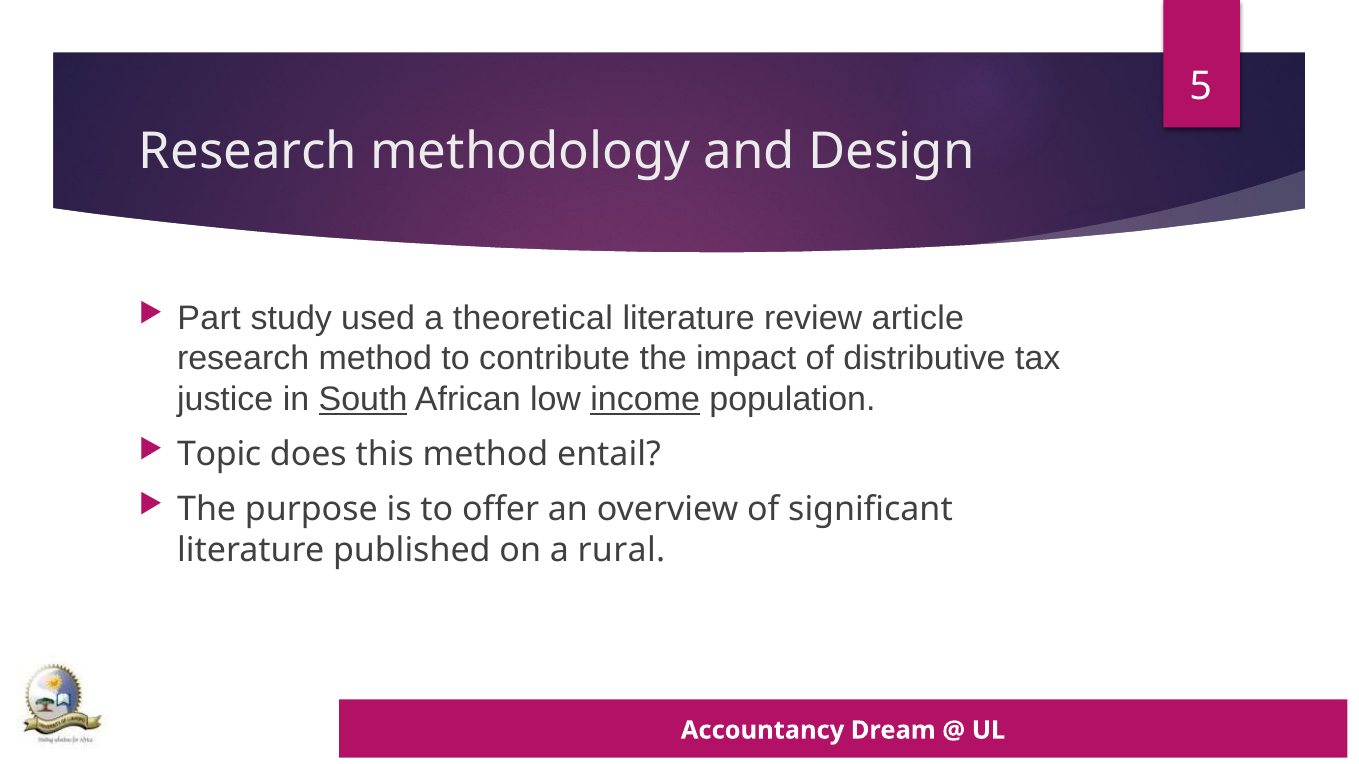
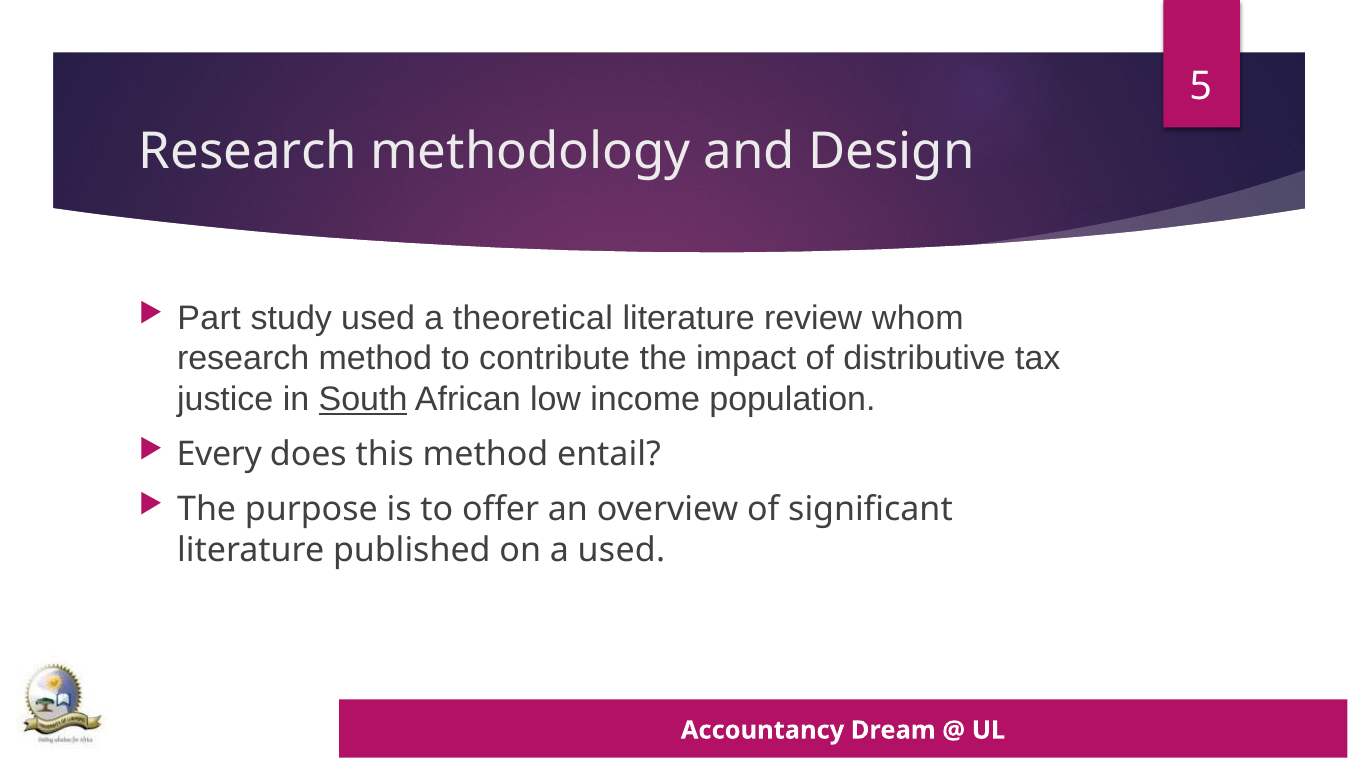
article: article -> whom (918, 318)
income underline: present -> none (645, 400)
Topic: Topic -> Every (219, 455)
a rural: rural -> used (621, 550)
